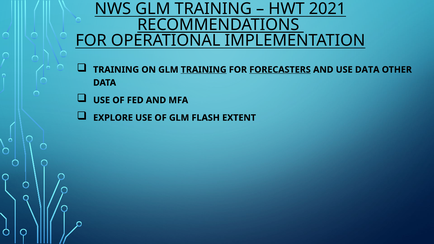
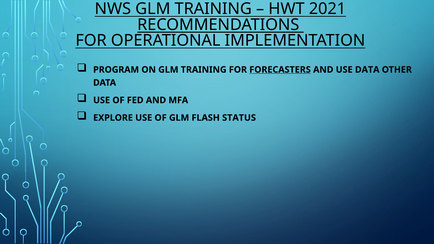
TRAINING: TRAINING -> PROGRAM (116, 70)
TRAINING underline: present -> none (204, 70)
EXTENT: EXTENT -> STATUS (239, 118)
